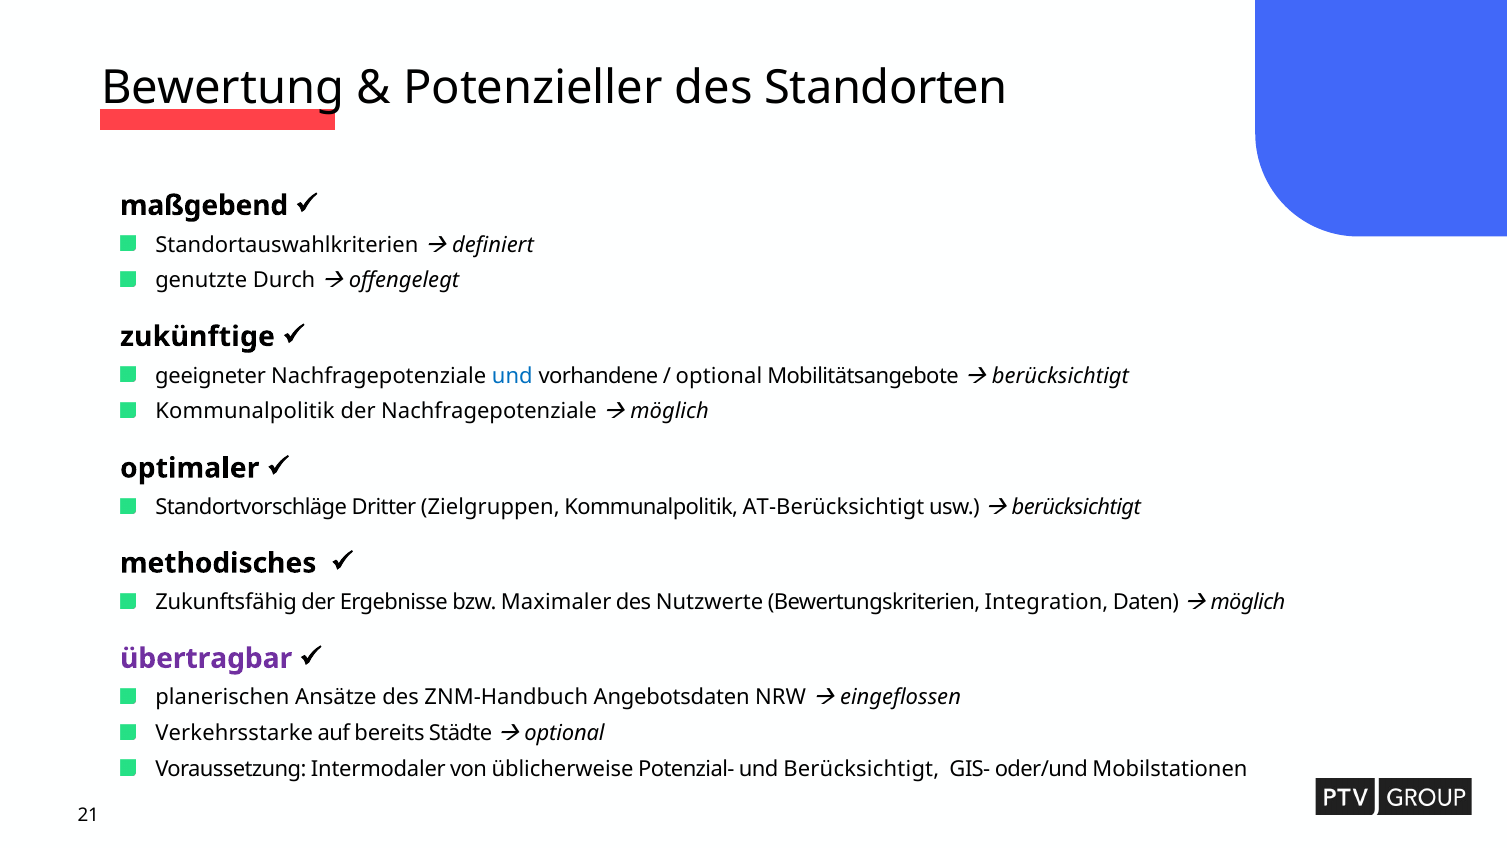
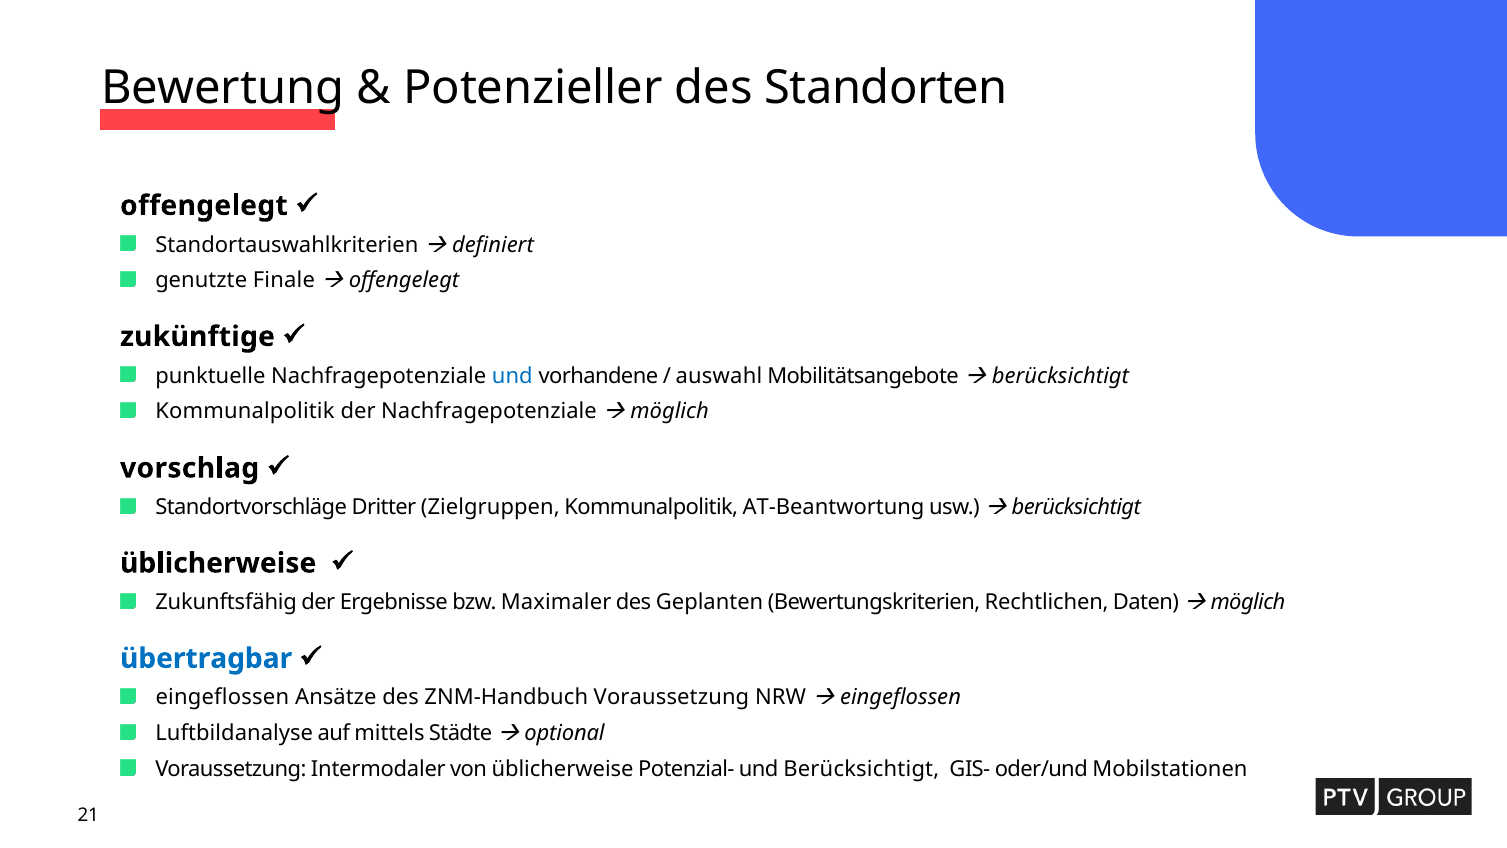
maßgebend: maßgebend -> offengelegt (204, 206)
Durch: Durch -> Finale (284, 281)
geeigneter: geeigneter -> punktuelle (210, 376)
optional: optional -> auswahl (719, 376)
optimaler: optimaler -> vorschlag (190, 468)
AT-Berücksichtigt: AT-Berücksichtigt -> AT-Beantwortung (834, 507)
methodisches: methodisches -> üblicherweise (218, 563)
Nutzwerte: Nutzwerte -> Geplanten (710, 602)
Integration: Integration -> Rechtlichen (1047, 602)
übertragbar colour: purple -> blue (206, 658)
planerischen: planerischen -> eingeflossen (222, 697)
ZNM-Handbuch Angebotsdaten: Angebotsdaten -> Voraussetzung (671, 697)
Verkehrsstarke: Verkehrsstarke -> Luftbildanalyse (234, 733)
bereits: bereits -> mittels (390, 733)
